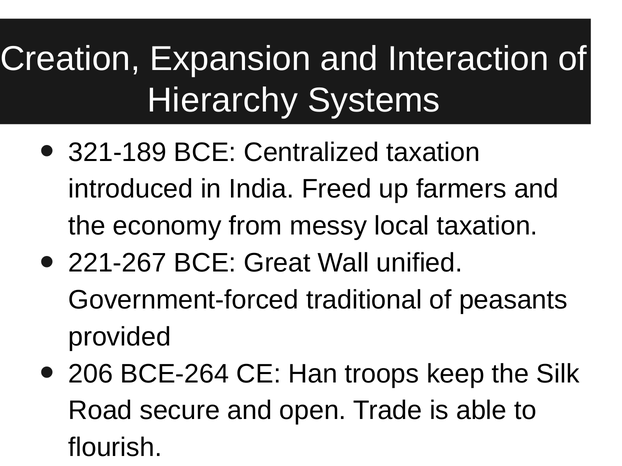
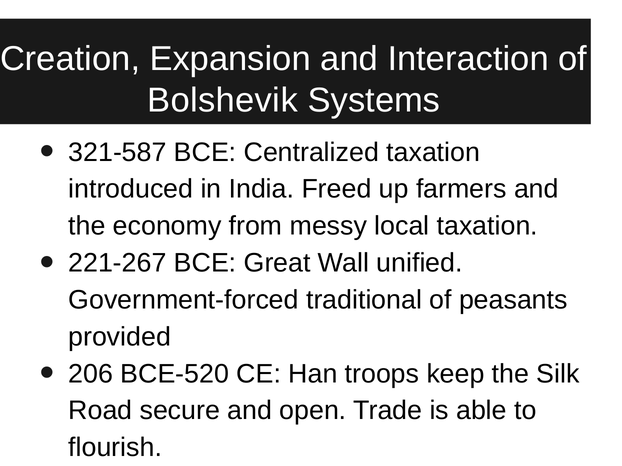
Hierarchy: Hierarchy -> Bolshevik (222, 101)
321-189: 321-189 -> 321-587 (117, 152)
BCE-264: BCE-264 -> BCE-520 (175, 374)
